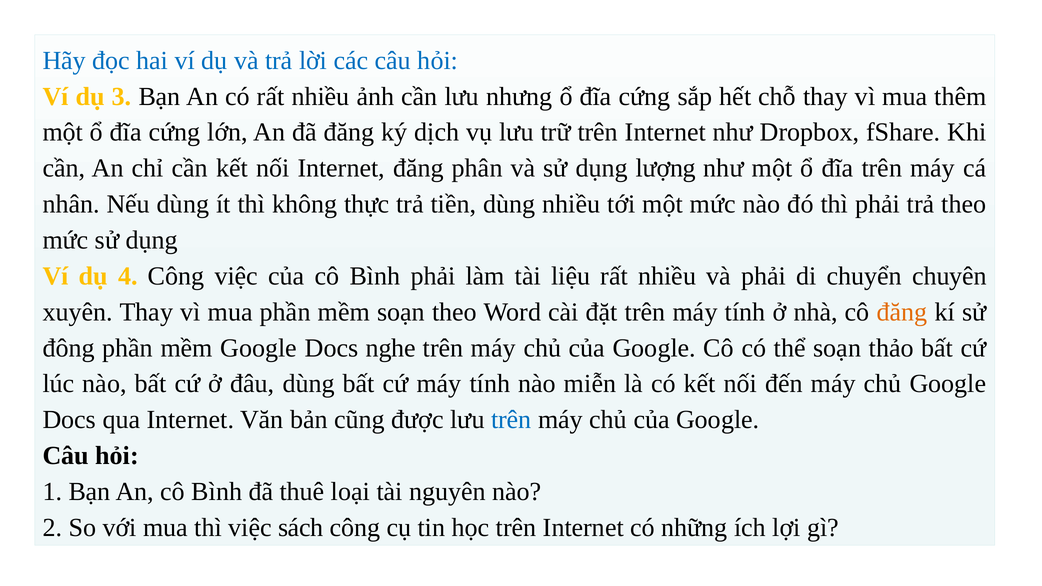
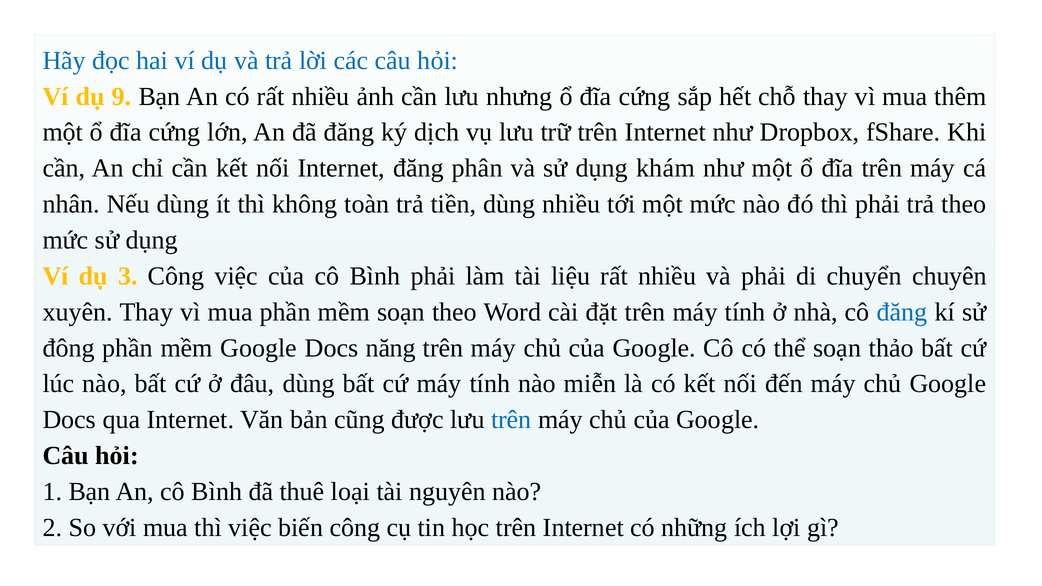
3: 3 -> 9 (122, 96)
lượng: lượng -> khám (666, 168)
thực: thực -> toàn (367, 204)
4: 4 -> 3 (128, 276)
đăng colour: orange -> blue (902, 312)
nghe: nghe -> năng (391, 348)
sách: sách -> biến (301, 528)
